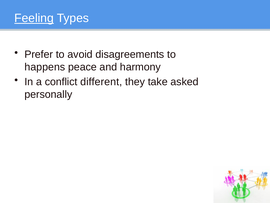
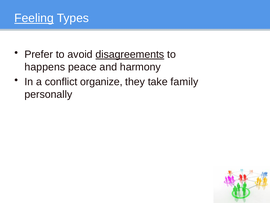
disagreements underline: none -> present (130, 54)
different: different -> organize (101, 82)
asked: asked -> family (184, 82)
